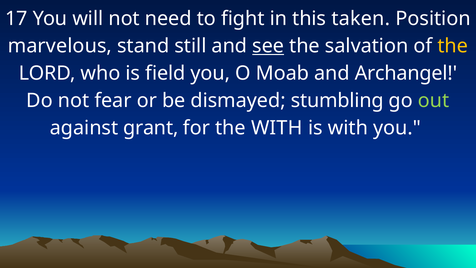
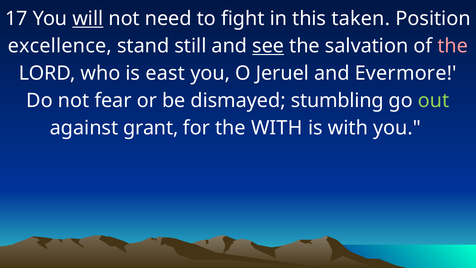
will underline: none -> present (88, 19)
marvelous: marvelous -> excellence (60, 46)
the colour: yellow -> pink (453, 46)
field: field -> east (165, 73)
Moab: Moab -> Jeruel (282, 73)
Archangel: Archangel -> Evermore (406, 73)
